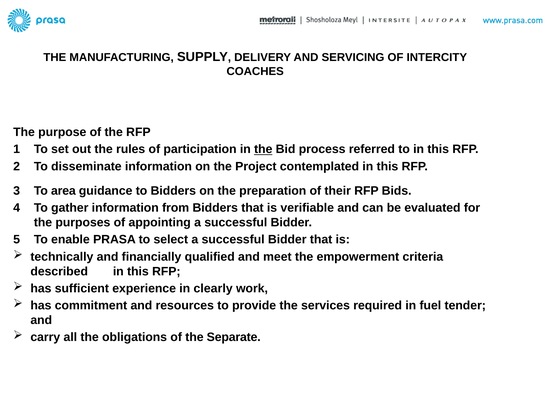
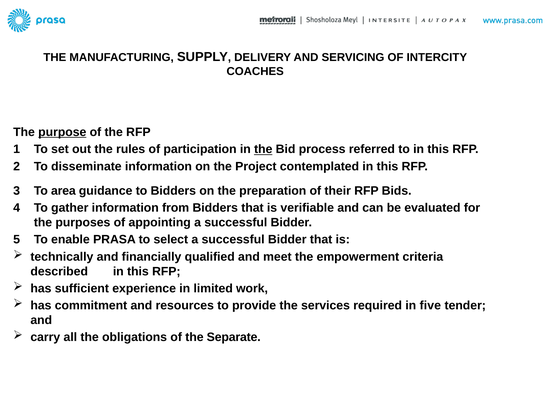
purpose underline: none -> present (62, 132)
clearly: clearly -> limited (213, 289)
fuel: fuel -> five (430, 306)
